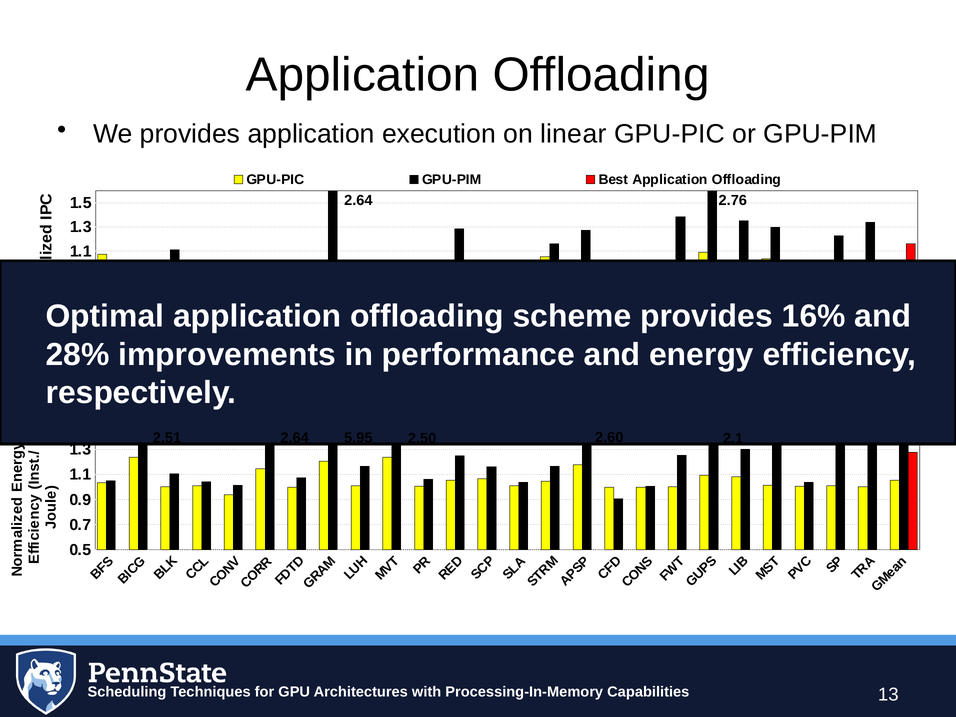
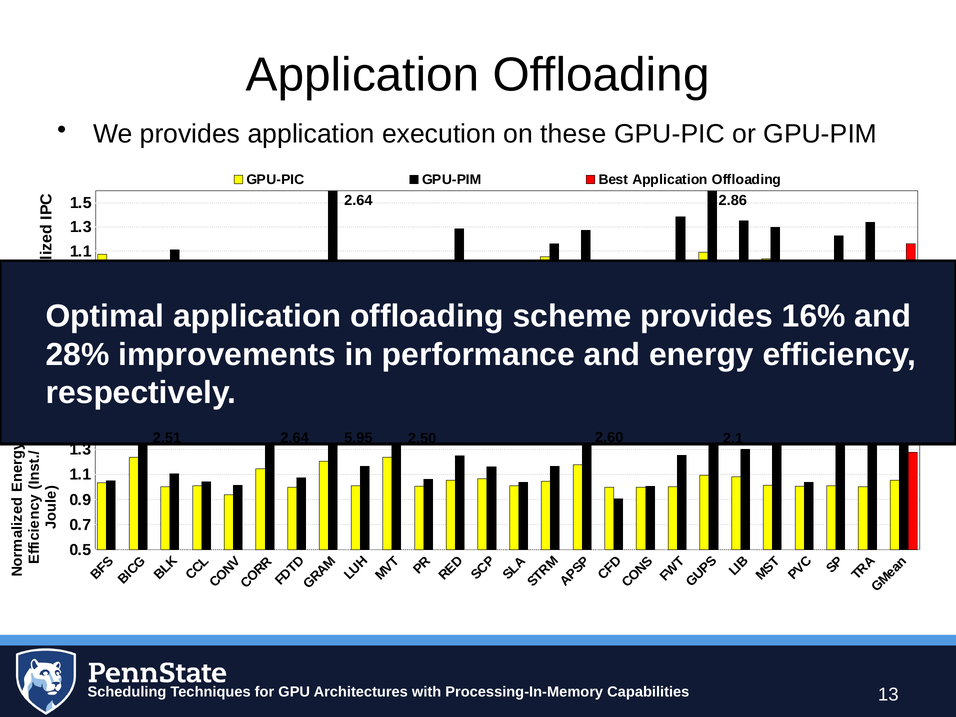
linear: linear -> these (573, 134)
2.76: 2.76 -> 2.86 (733, 200)
